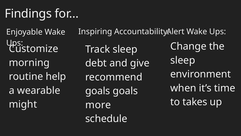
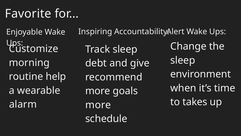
Findings: Findings -> Favorite (28, 14)
goals: goals -> more (98, 91)
might: might -> alarm (23, 104)
